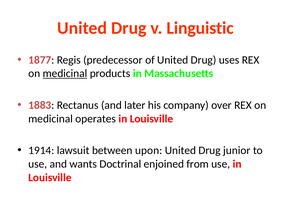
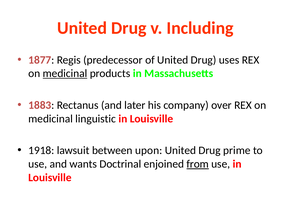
Linguistic: Linguistic -> Including (200, 28)
operates: operates -> linguistic (96, 119)
1914: 1914 -> 1918 (41, 151)
junior: junior -> prime (237, 151)
from underline: none -> present (198, 164)
